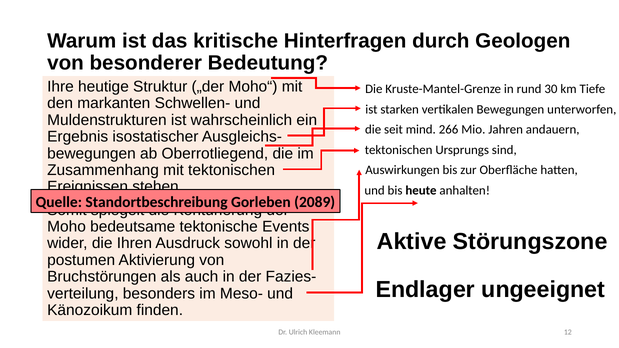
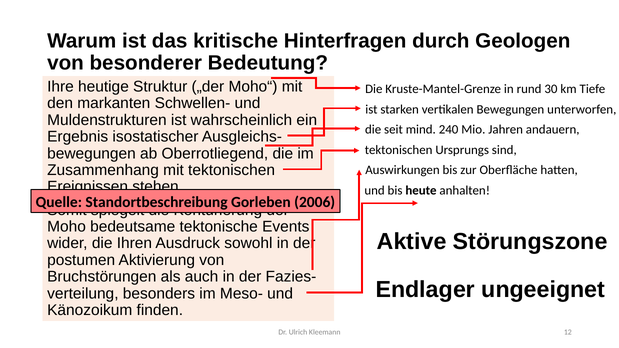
266: 266 -> 240 (449, 130)
2089: 2089 -> 2006 (315, 202)
